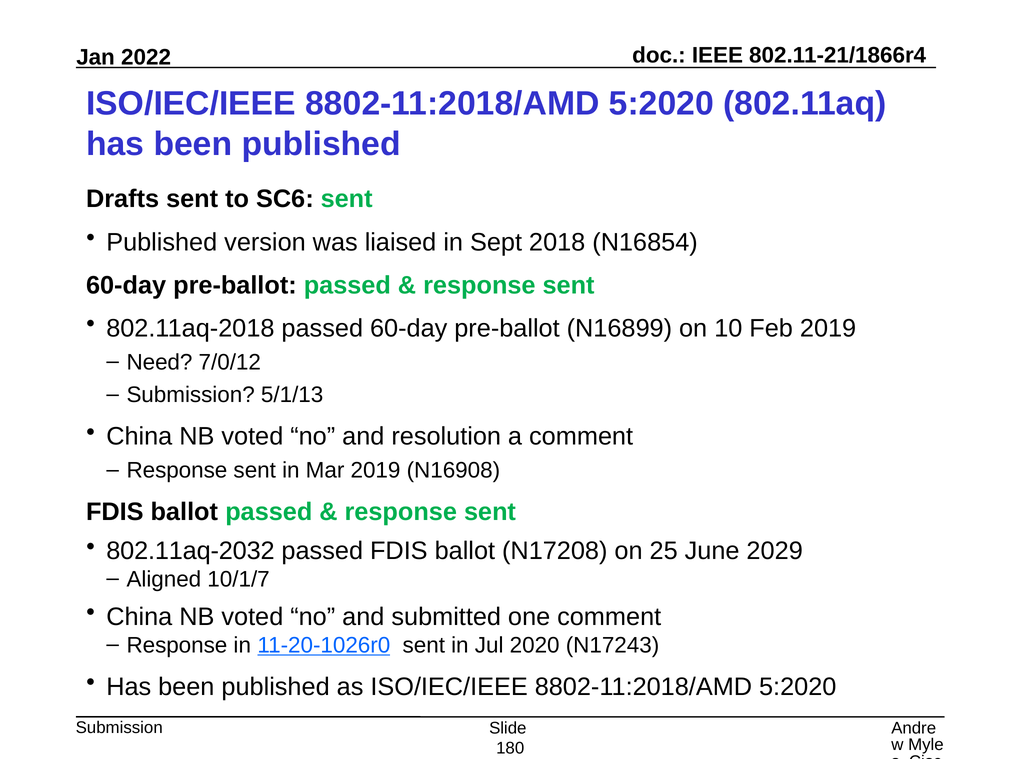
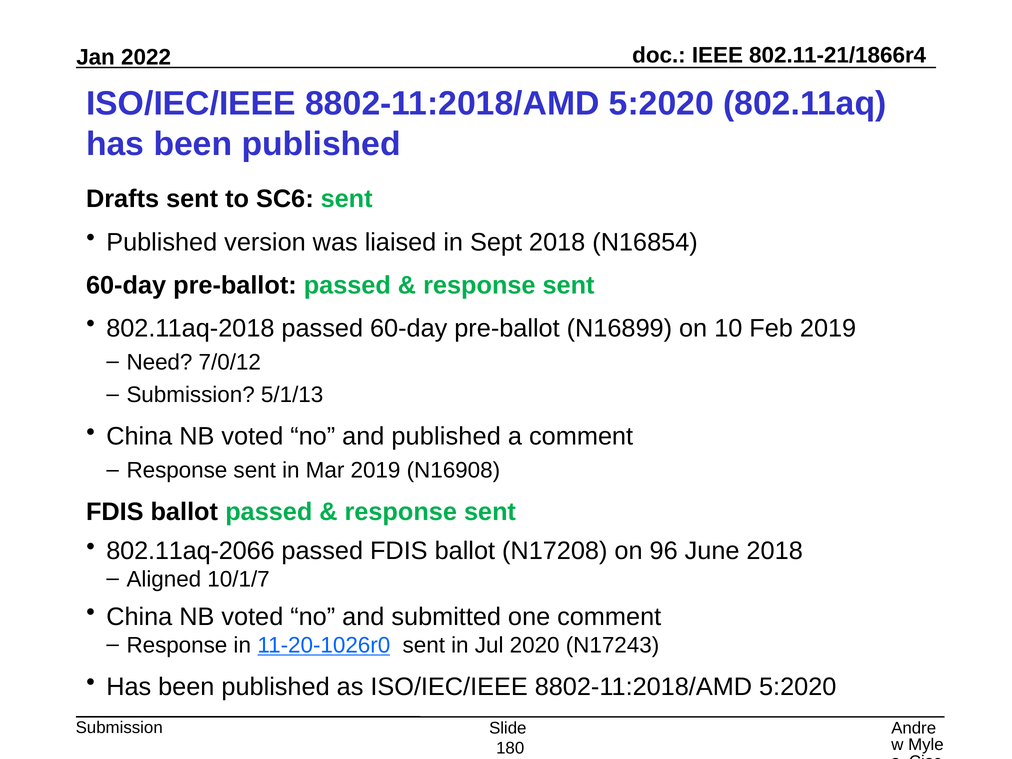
and resolution: resolution -> published (446, 436)
802.11aq-2032: 802.11aq-2032 -> 802.11aq-2066 (190, 551)
25: 25 -> 96 (664, 551)
June 2029: 2029 -> 2018 (775, 551)
